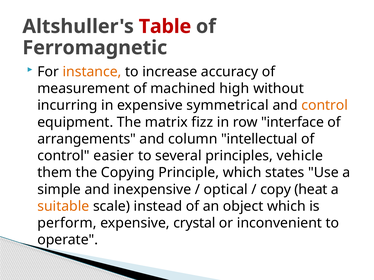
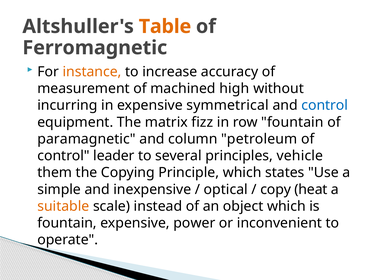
Table colour: red -> orange (165, 27)
control colour: orange -> blue (325, 106)
row interface: interface -> fountain (292, 122)
arrangements: arrangements -> paramagnetic (87, 139)
intellectual: intellectual -> petroleum (259, 139)
easier: easier -> leader (114, 156)
perform: perform -> fountain (67, 223)
crystal: crystal -> power (194, 223)
